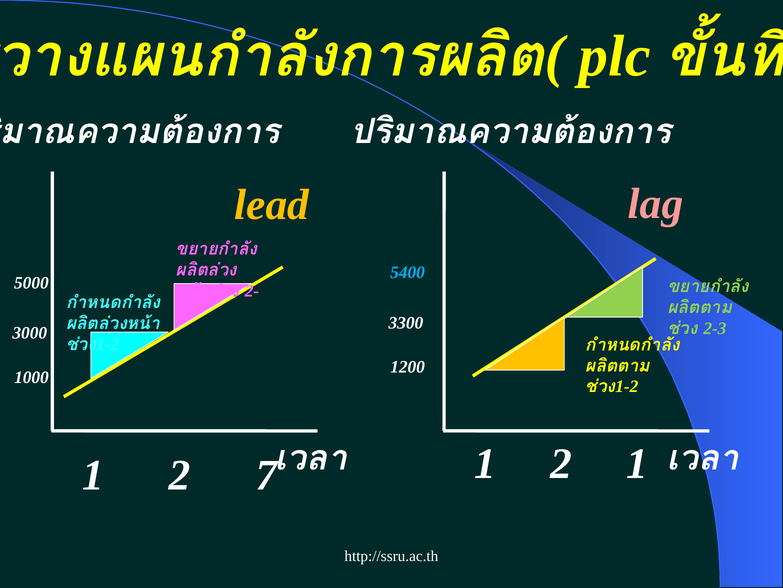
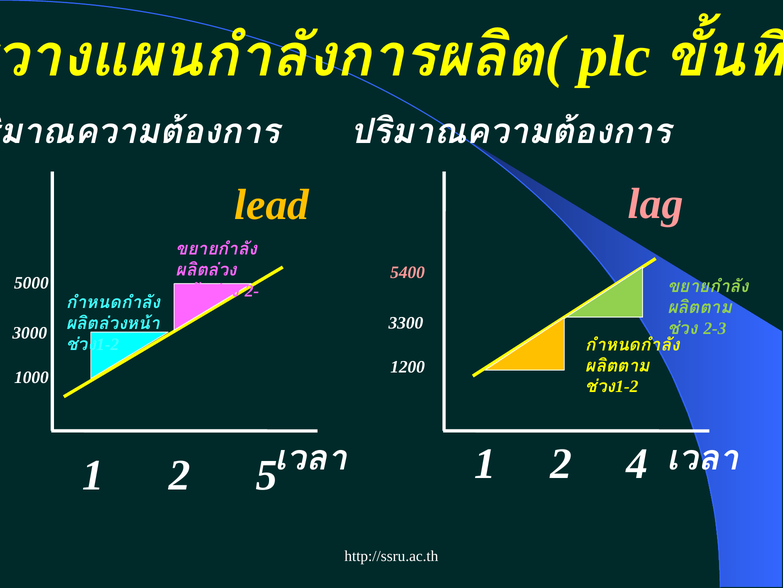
5400 colour: light blue -> pink (408, 272)
7: 7 -> 5 (267, 475)
2 1: 1 -> 4 (637, 463)
